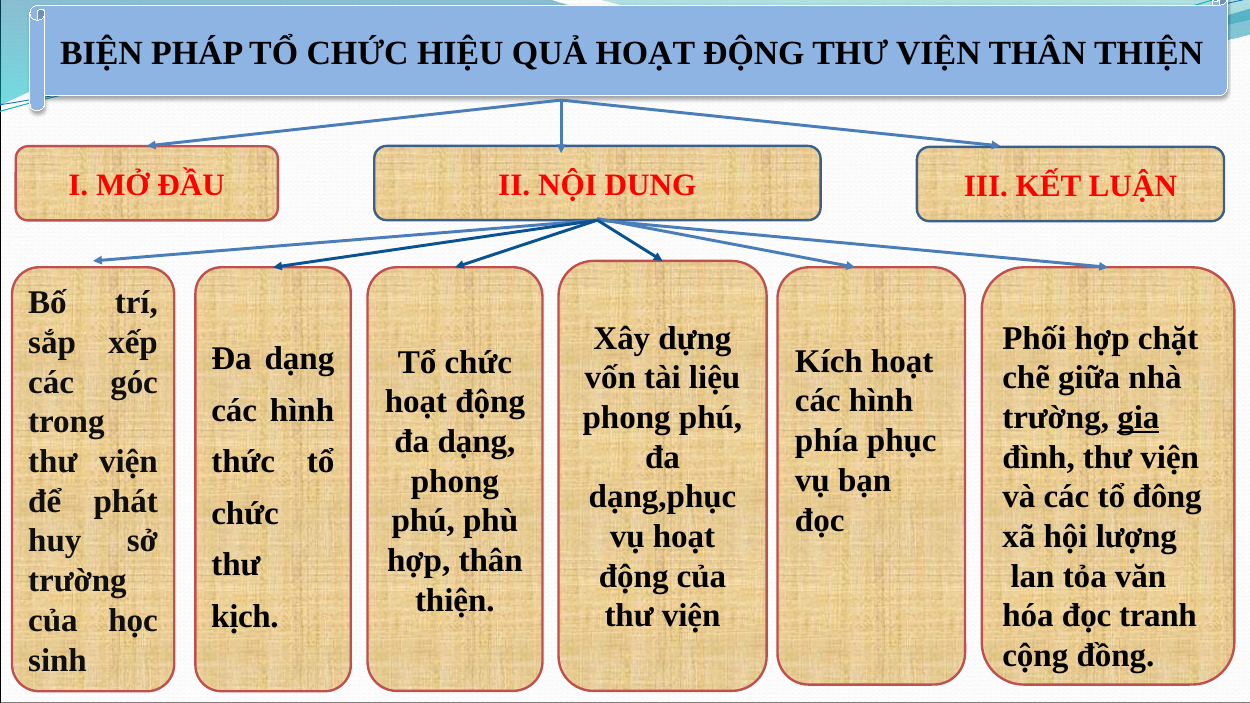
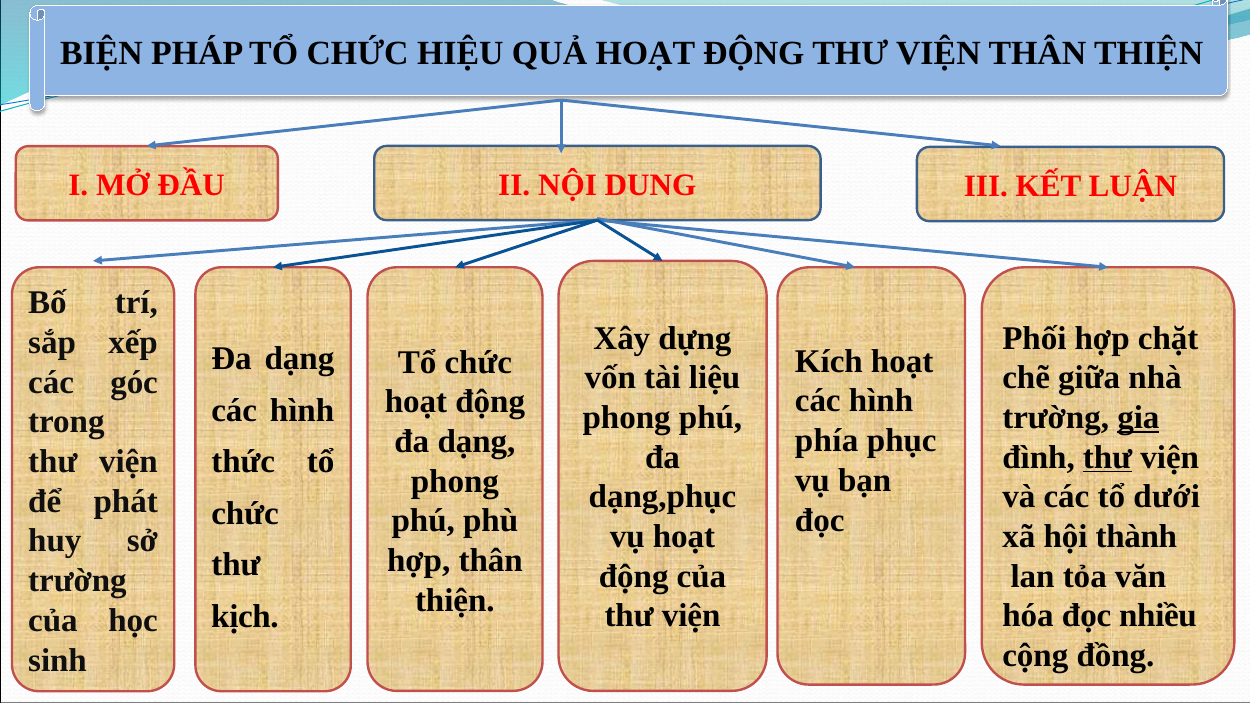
thư underline: none -> present (1108, 457)
đông: đông -> dưới (1167, 497)
lượng: lượng -> thành (1136, 537)
tranh: tranh -> nhiều (1158, 616)
